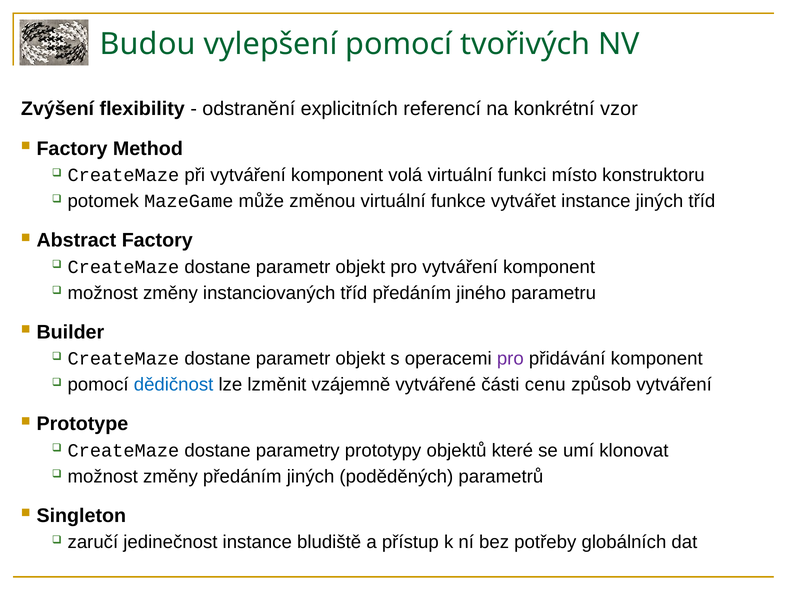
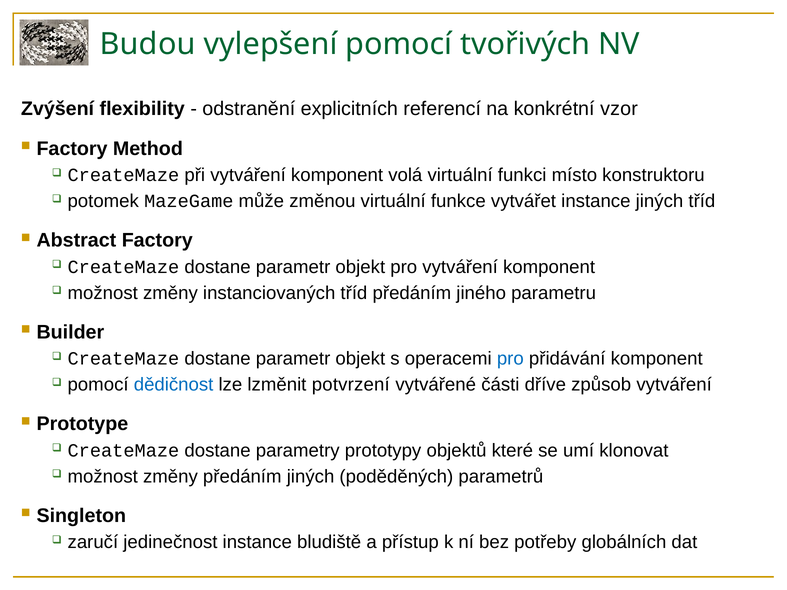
pro colour: purple -> blue (510, 359)
vzájemně: vzájemně -> potvrzení (351, 385)
cenu: cenu -> dříve (545, 385)
